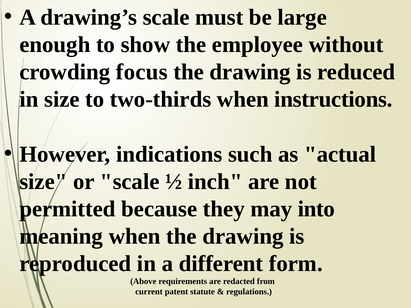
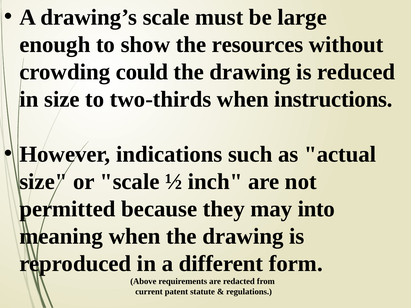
employee: employee -> resources (258, 45)
focus: focus -> could (142, 72)
